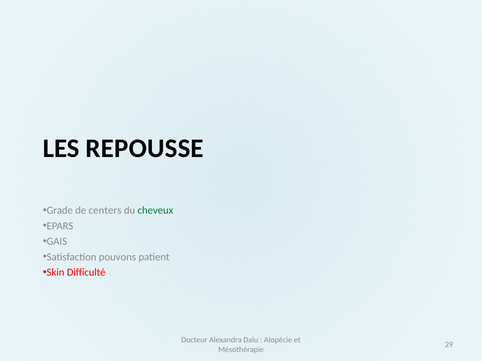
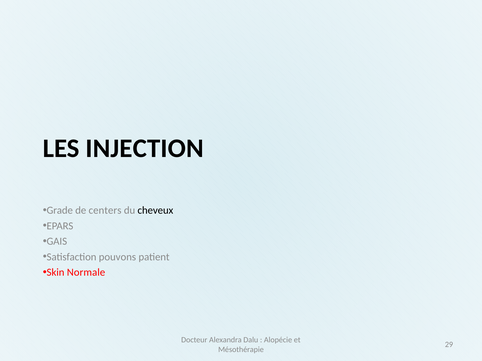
REPOUSSE: REPOUSSE -> INJECTION (145, 148)
cheveux colour: green -> black (155, 211)
Difficulté: Difficulté -> Normale (86, 273)
